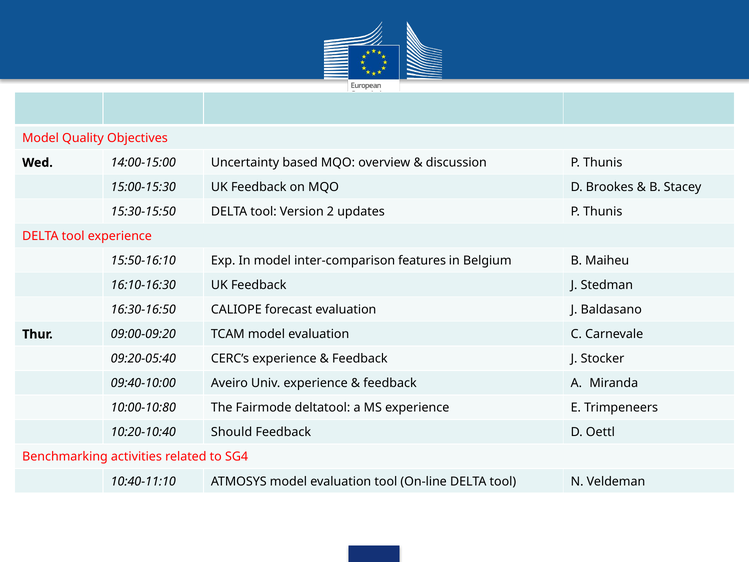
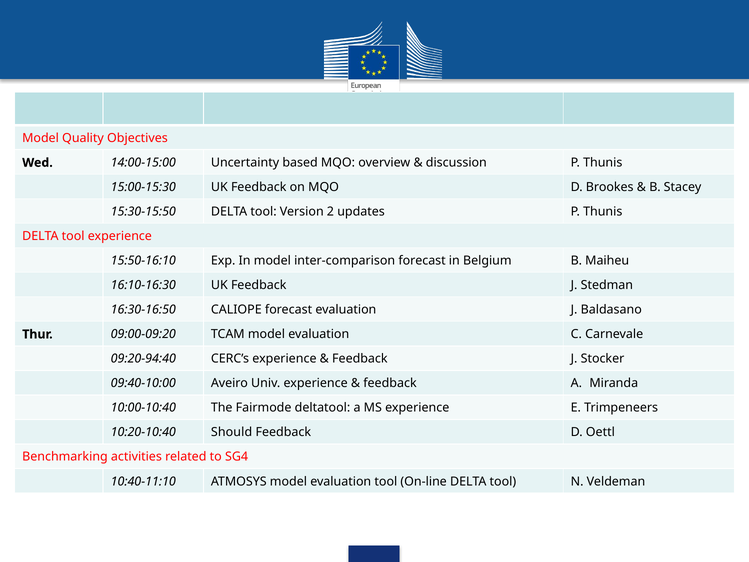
inter-comparison features: features -> forecast (422, 261)
09:20-05:40: 09:20-05:40 -> 09:20-94:40 (143, 359)
10:00-10:80: 10:00-10:80 -> 10:00-10:40 (143, 408)
